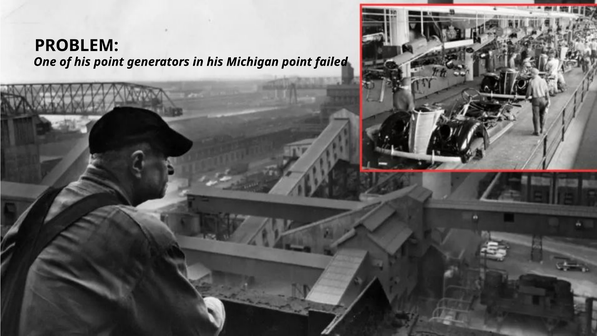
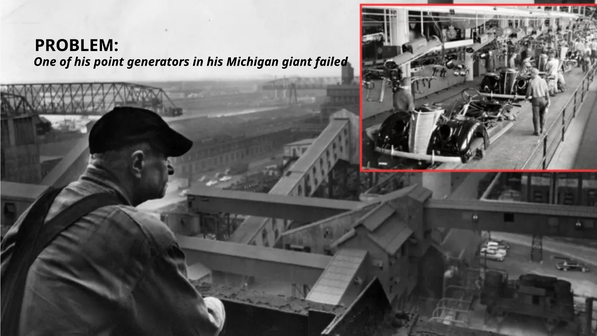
Michigan point: point -> giant (297, 62)
